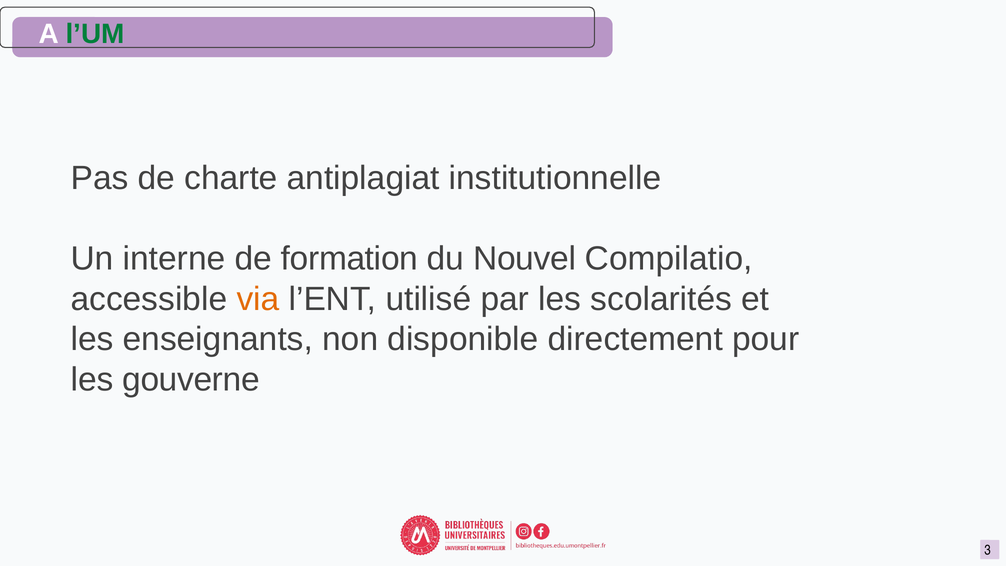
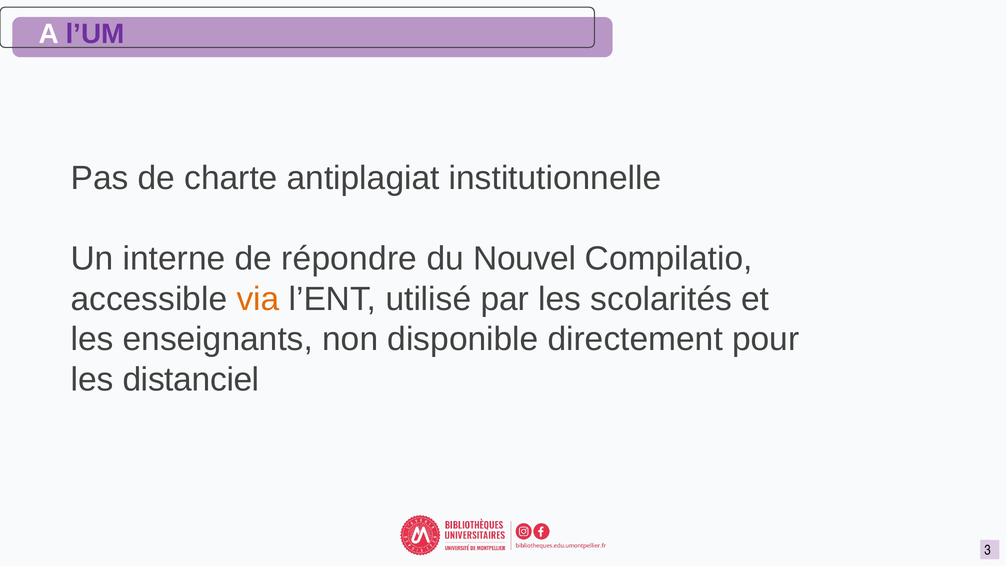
l’UM colour: green -> purple (95, 34)
formation: formation -> répondre (349, 259)
gouverne: gouverne -> distanciel (191, 379)
